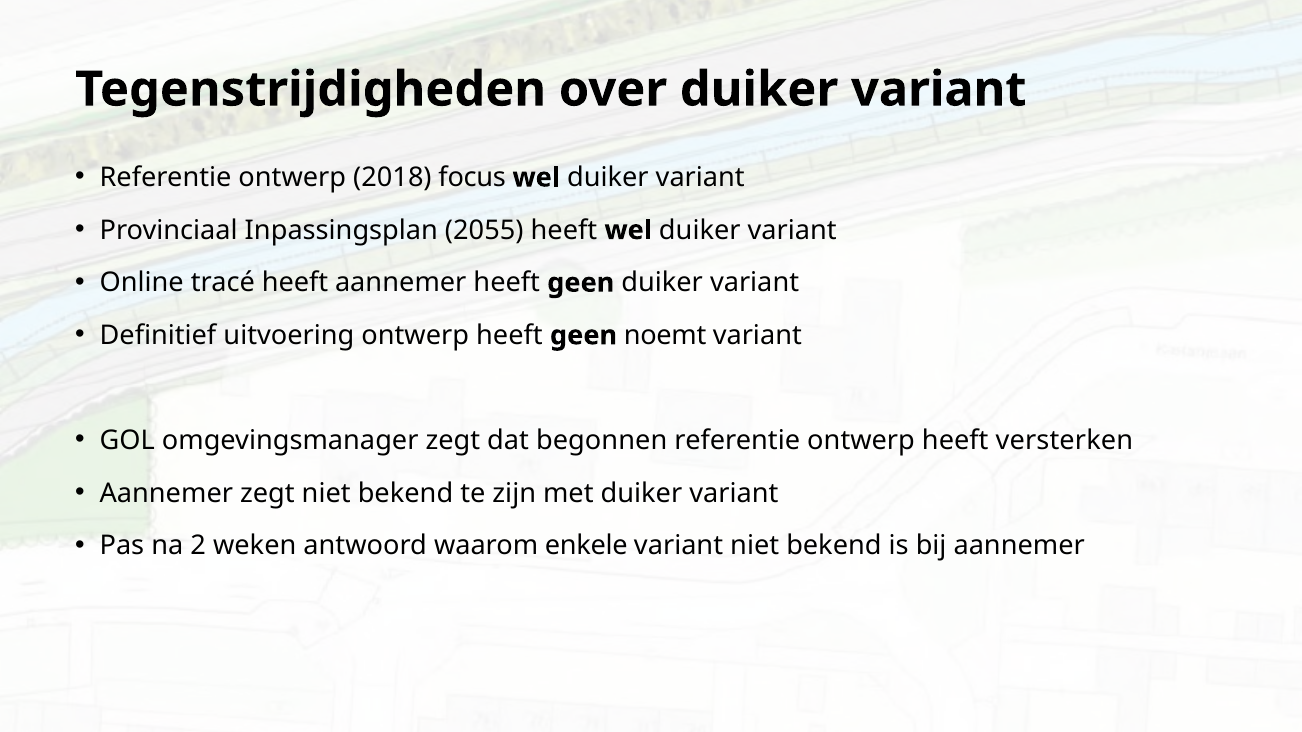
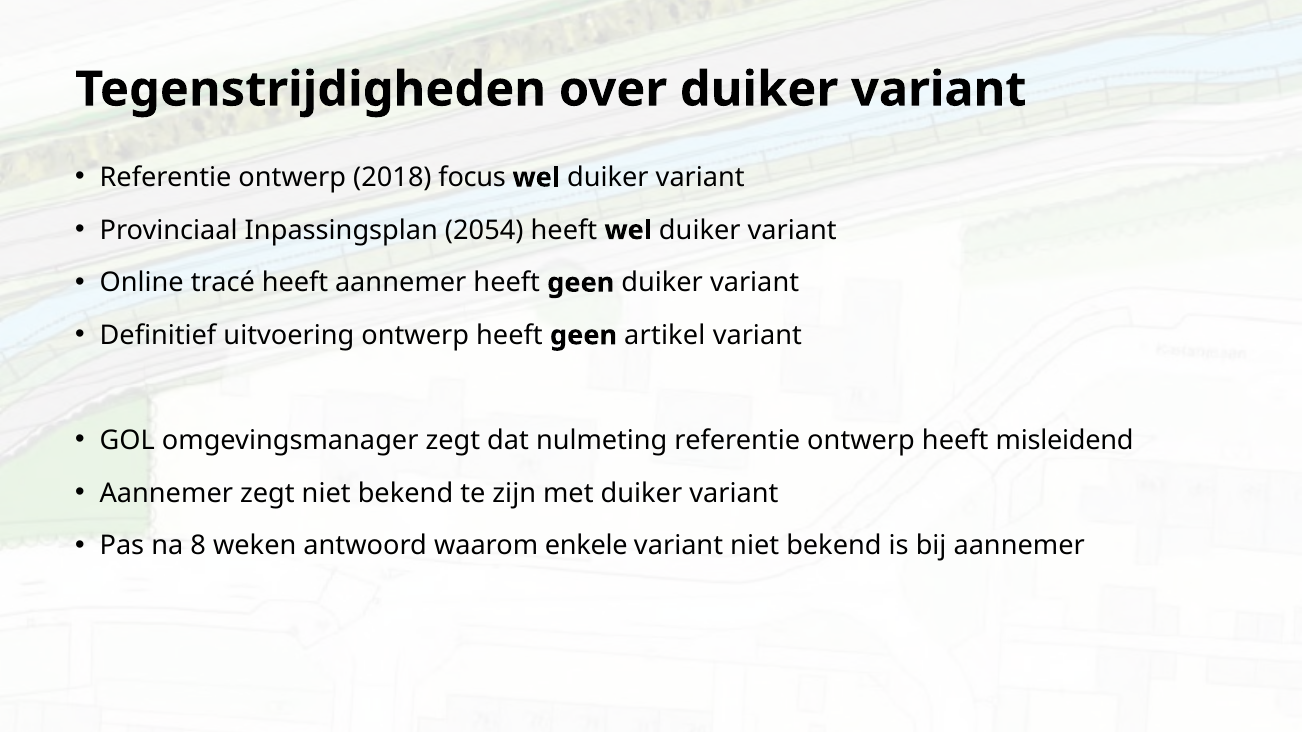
2055: 2055 -> 2054 (484, 230)
noemt: noemt -> artikel (665, 336)
begonnen: begonnen -> nulmeting (602, 441)
versterken: versterken -> misleidend (1065, 441)
2: 2 -> 8 (198, 546)
